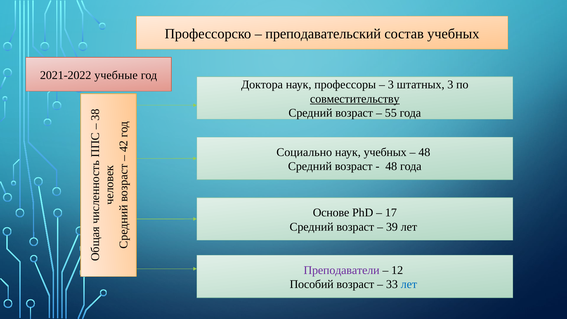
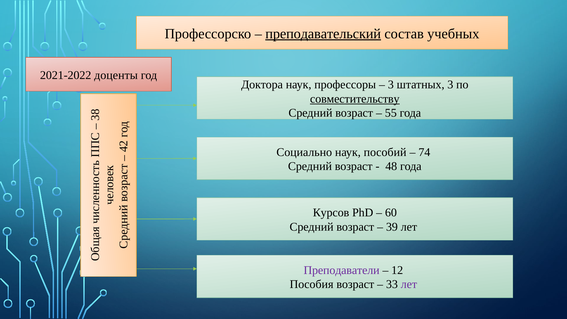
преподавательский underline: none -> present (323, 34)
учебные: учебные -> доценты (116, 75)
наук учебных: учебных -> пособий (385, 152)
48: 48 -> 74 (424, 152)
Основе: Основе -> Курсов (331, 213)
17: 17 -> 60 (391, 213)
Пособий: Пособий -> Пособия (312, 284)
лет colour: blue -> purple (409, 284)
